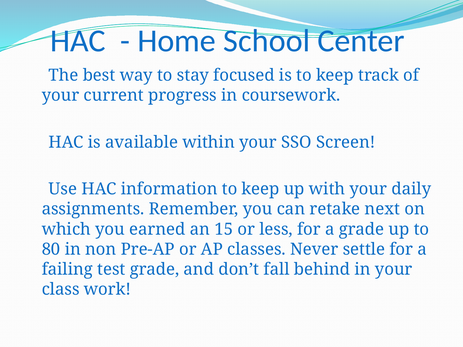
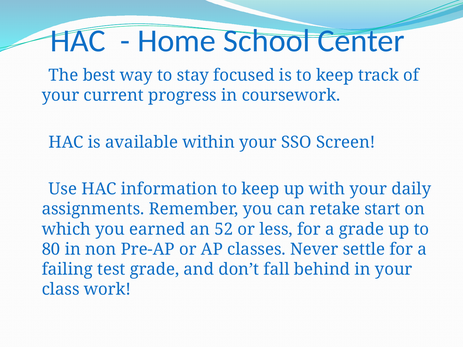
next: next -> start (382, 209)
15: 15 -> 52 (224, 229)
